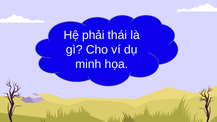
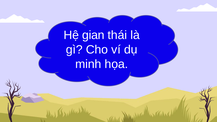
phải: phải -> gian (93, 35)
